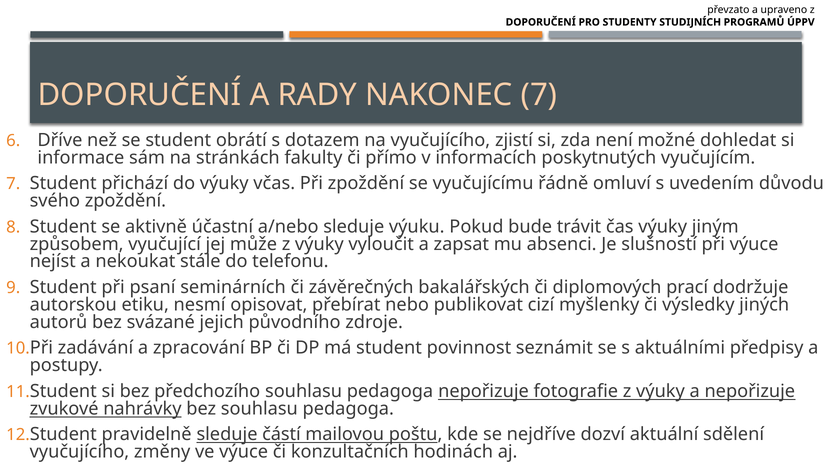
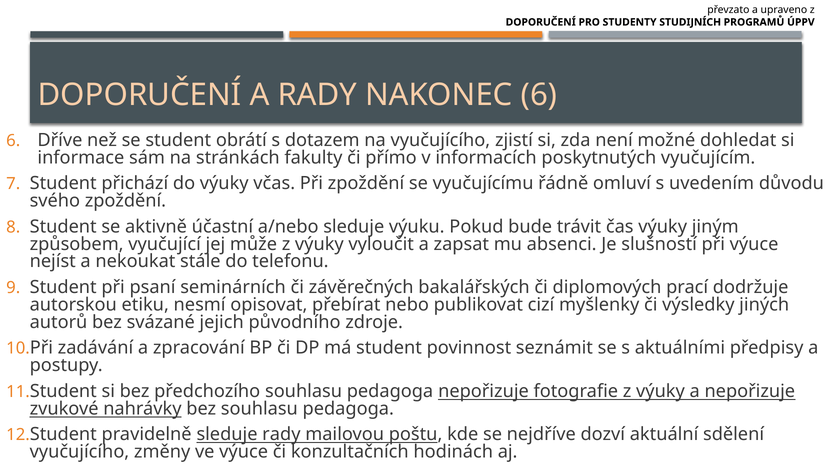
NAKONEC 7: 7 -> 6 (539, 95)
sleduje částí: částí -> rady (281, 434)
